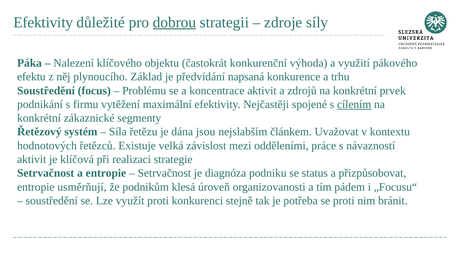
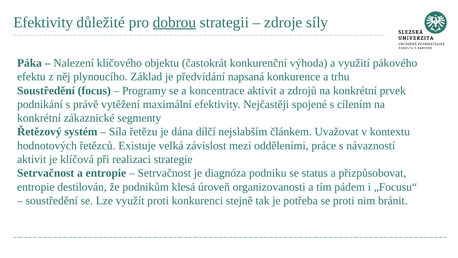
Problému: Problému -> Programy (144, 90)
firmu: firmu -> právě (86, 104)
cílením underline: present -> none (354, 104)
jsou: jsou -> dílčí (206, 132)
usměrňují: usměrňují -> destilován (82, 187)
